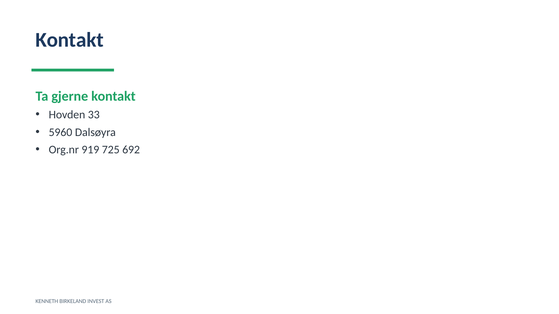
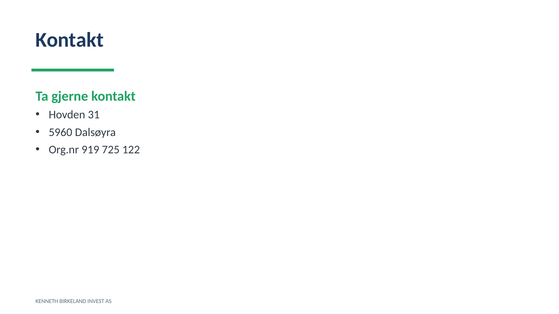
33: 33 -> 31 (94, 115)
692: 692 -> 122 (131, 150)
